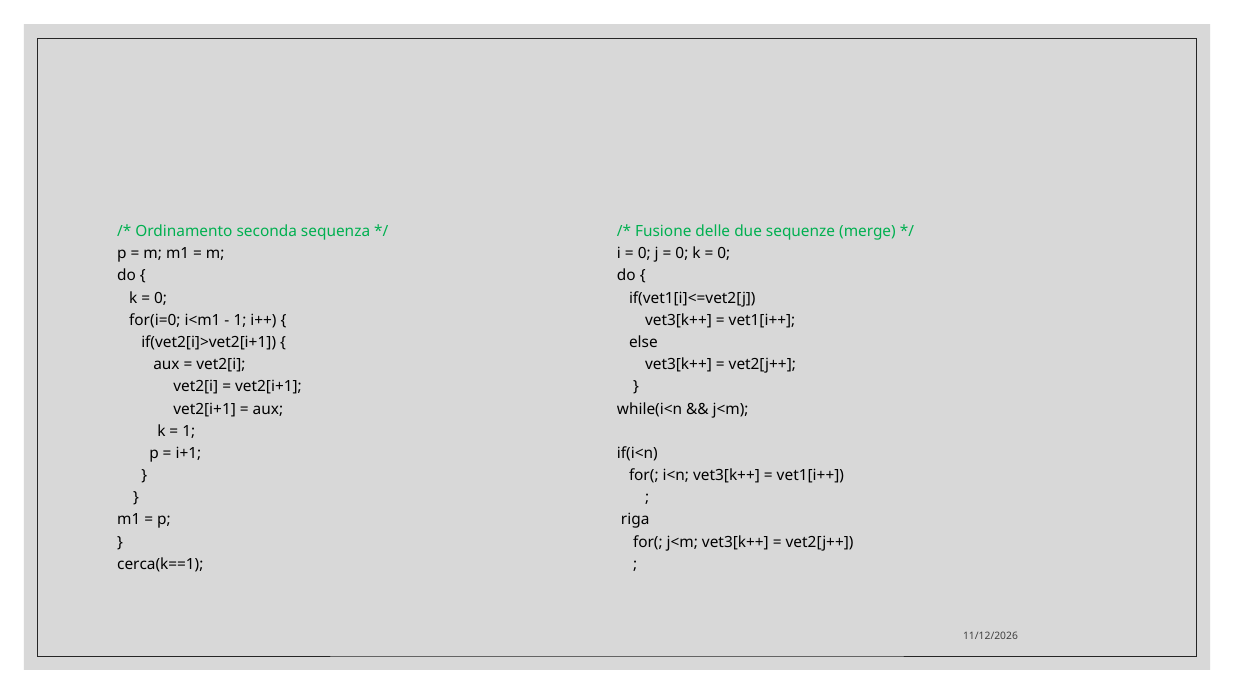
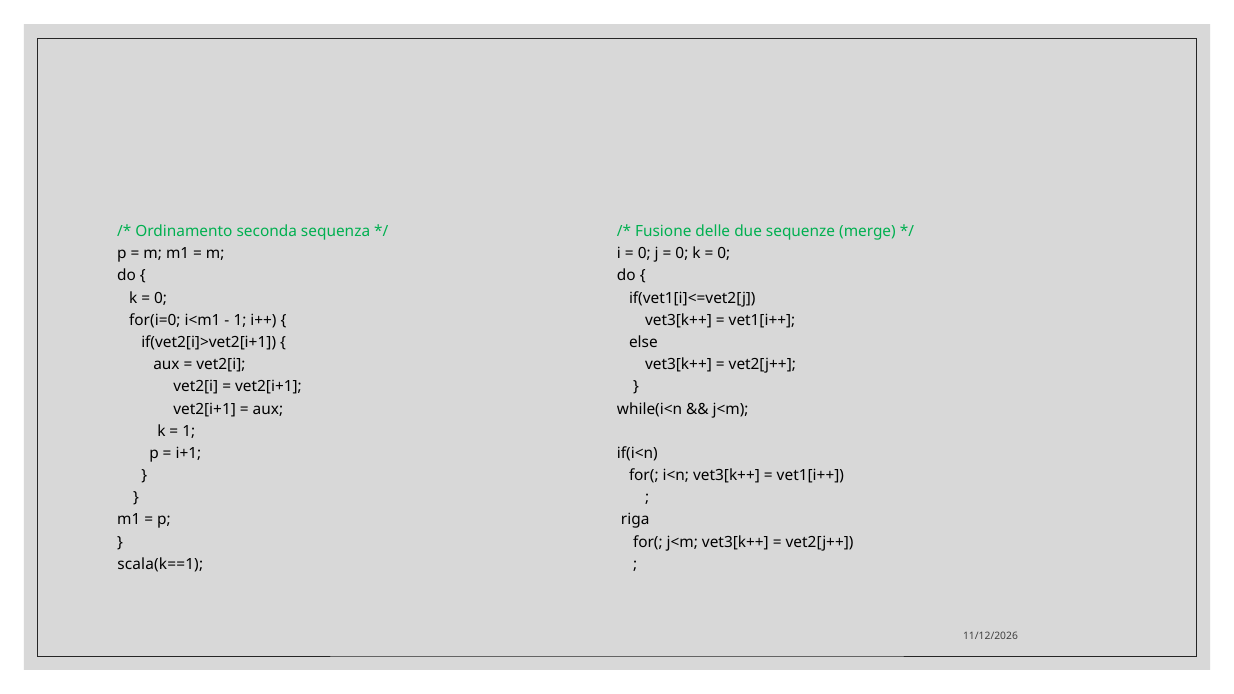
cerca(k==1: cerca(k==1 -> scala(k==1 (160, 564)
